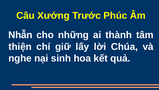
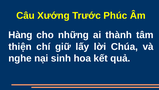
Nhẫn: Nhẫn -> Hàng (20, 35)
